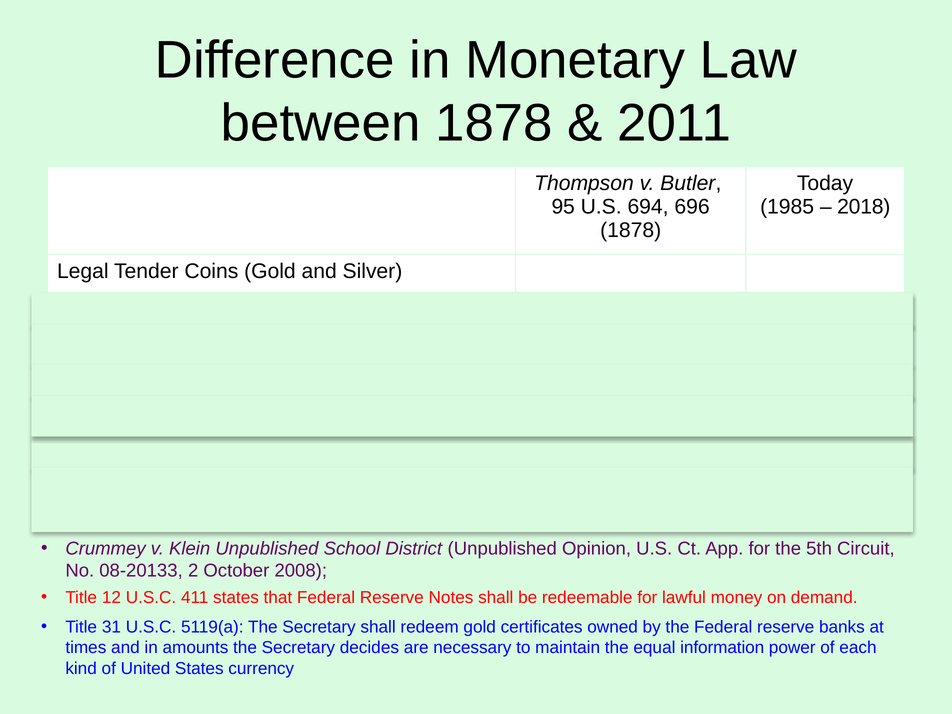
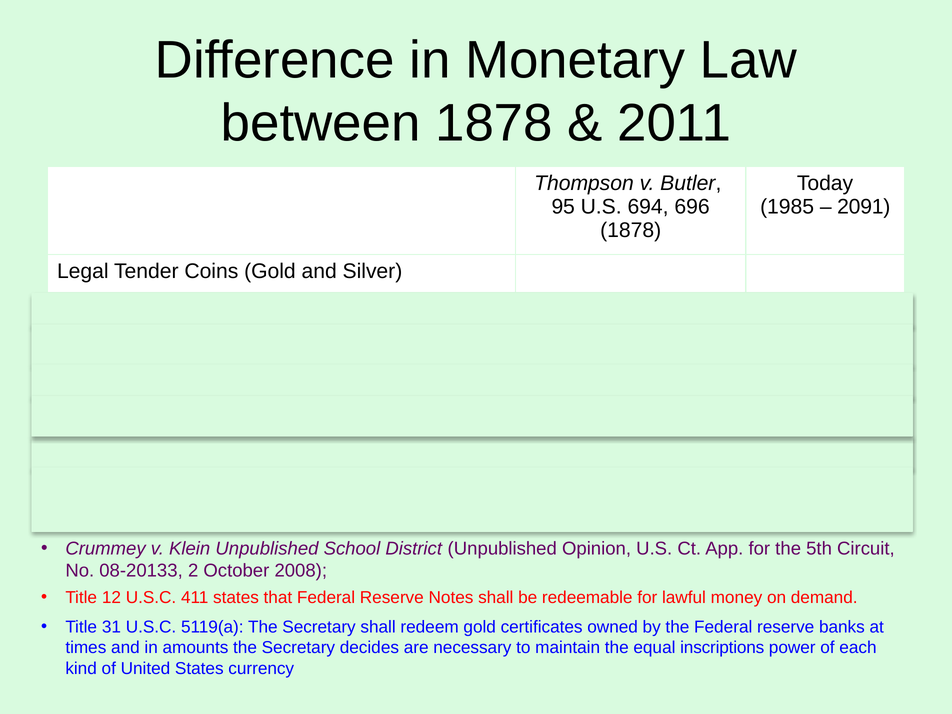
2018: 2018 -> 2091 (864, 207)
information: information -> inscriptions (722, 648)
